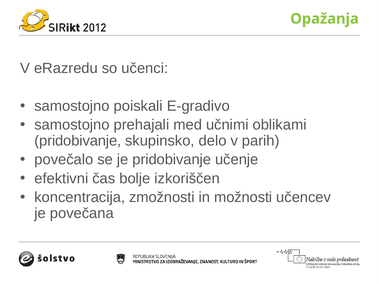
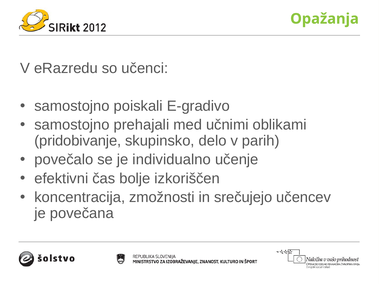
je pridobivanje: pridobivanje -> individualno (172, 160)
možnosti: možnosti -> srečujejo (243, 197)
